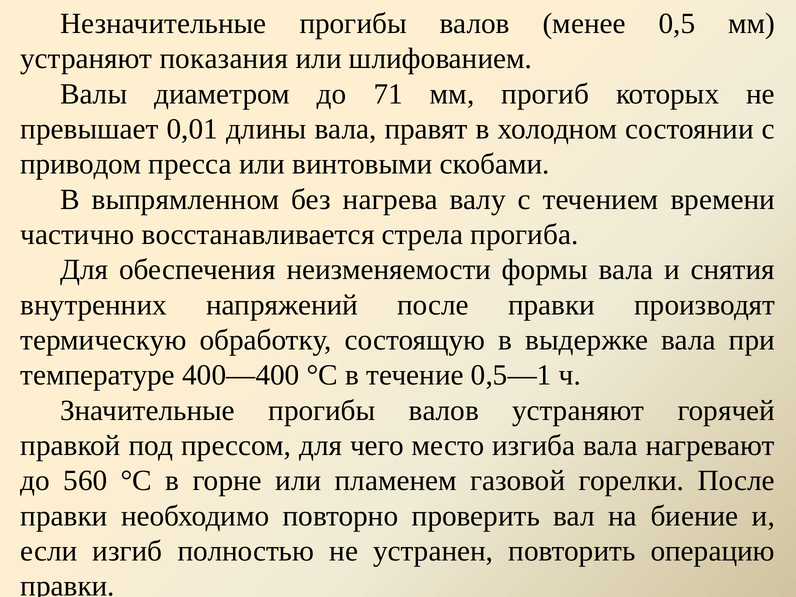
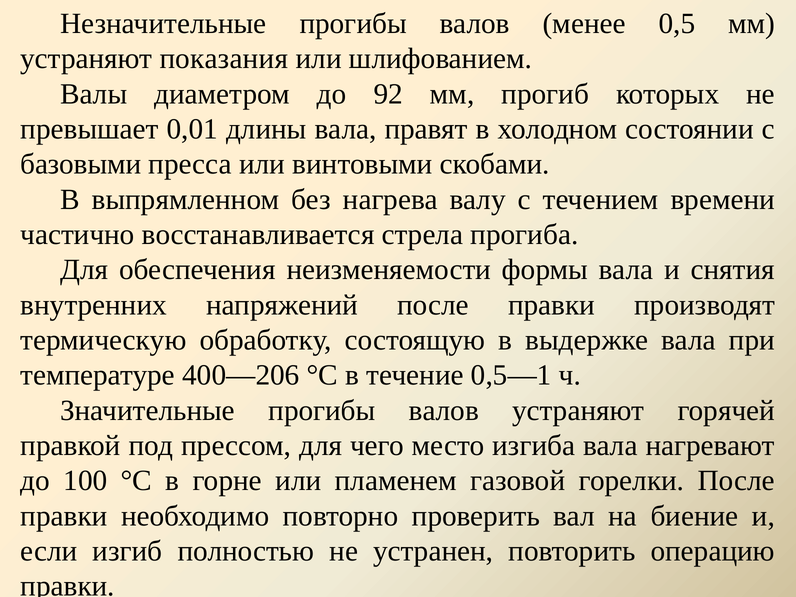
71: 71 -> 92 (388, 94)
приводом: приводом -> базовыми (81, 164)
400—400: 400—400 -> 400—206 (241, 375)
560: 560 -> 100 (85, 481)
